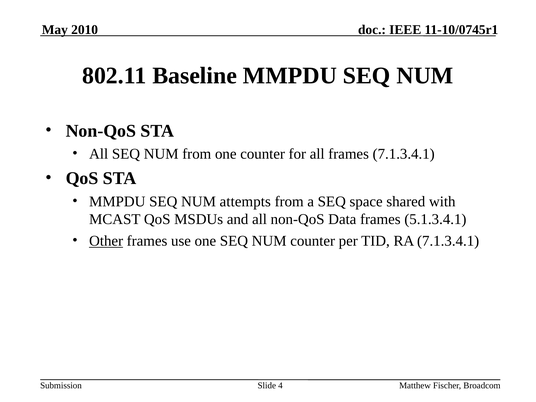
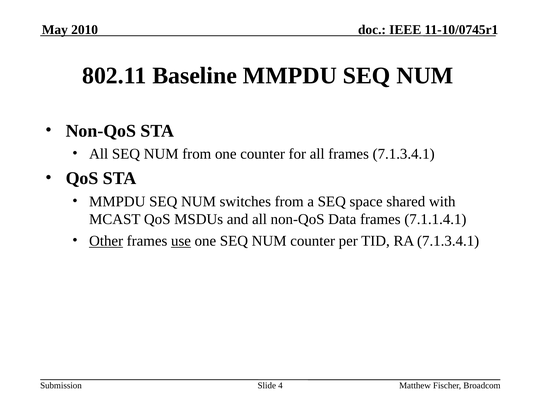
attempts: attempts -> switches (245, 201)
5.1.3.4.1: 5.1.3.4.1 -> 7.1.1.4.1 (435, 219)
use underline: none -> present (181, 241)
